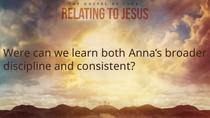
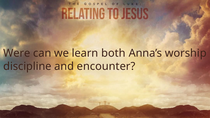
broader: broader -> worship (186, 53)
consistent: consistent -> encounter (106, 66)
